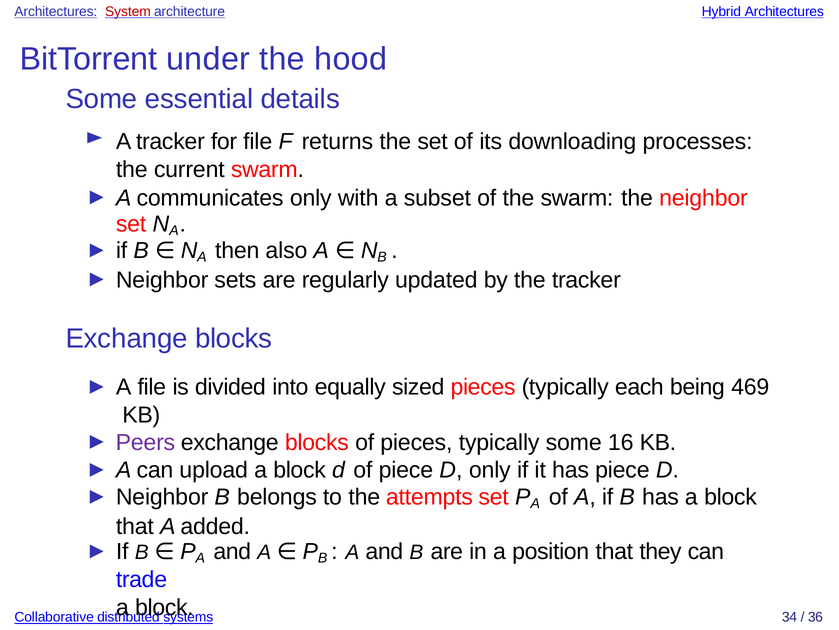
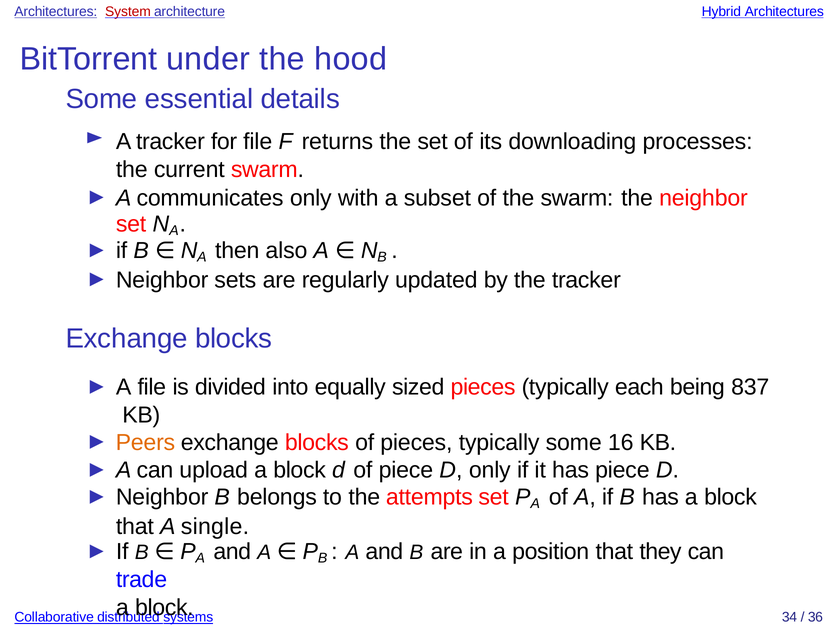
469: 469 -> 837 (750, 387)
Peers colour: purple -> orange (145, 442)
added: added -> single (215, 526)
